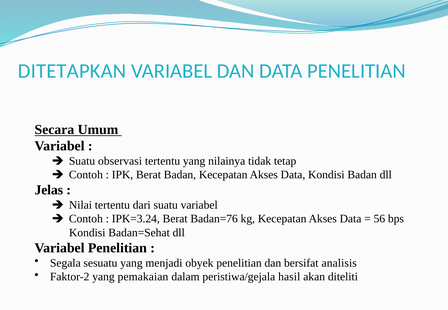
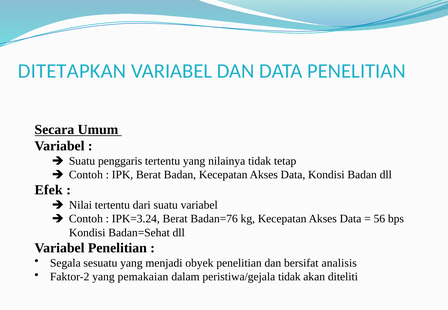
observasi: observasi -> penggaris (120, 161)
Jelas: Jelas -> Efek (49, 190)
peristiwa/gejala hasil: hasil -> tidak (289, 277)
